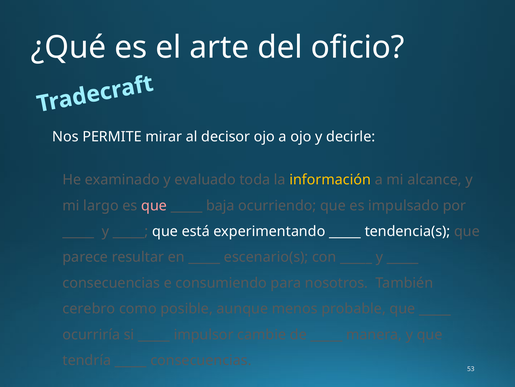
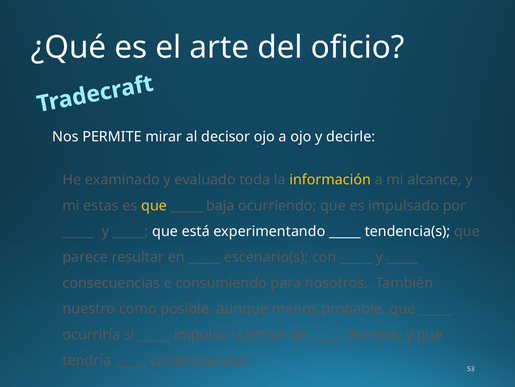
largo: largo -> estas (101, 205)
que colour: pink -> yellow (154, 205)
cerebro: cerebro -> nuestro (89, 308)
